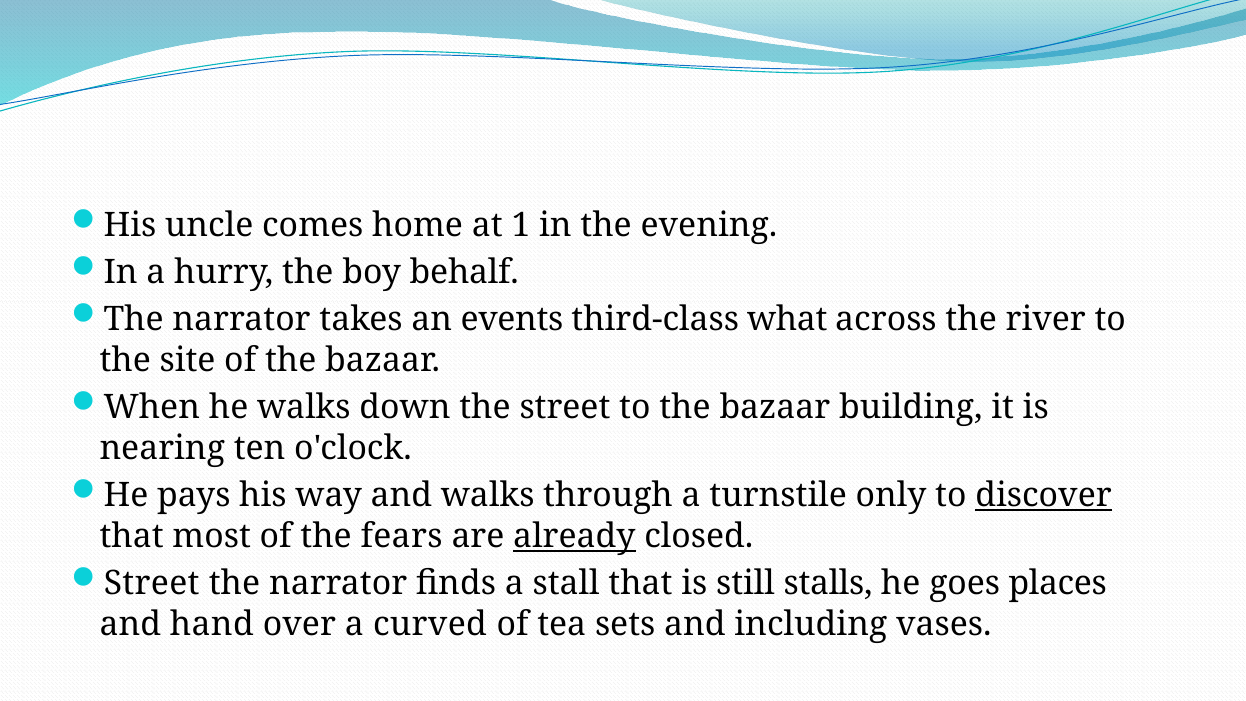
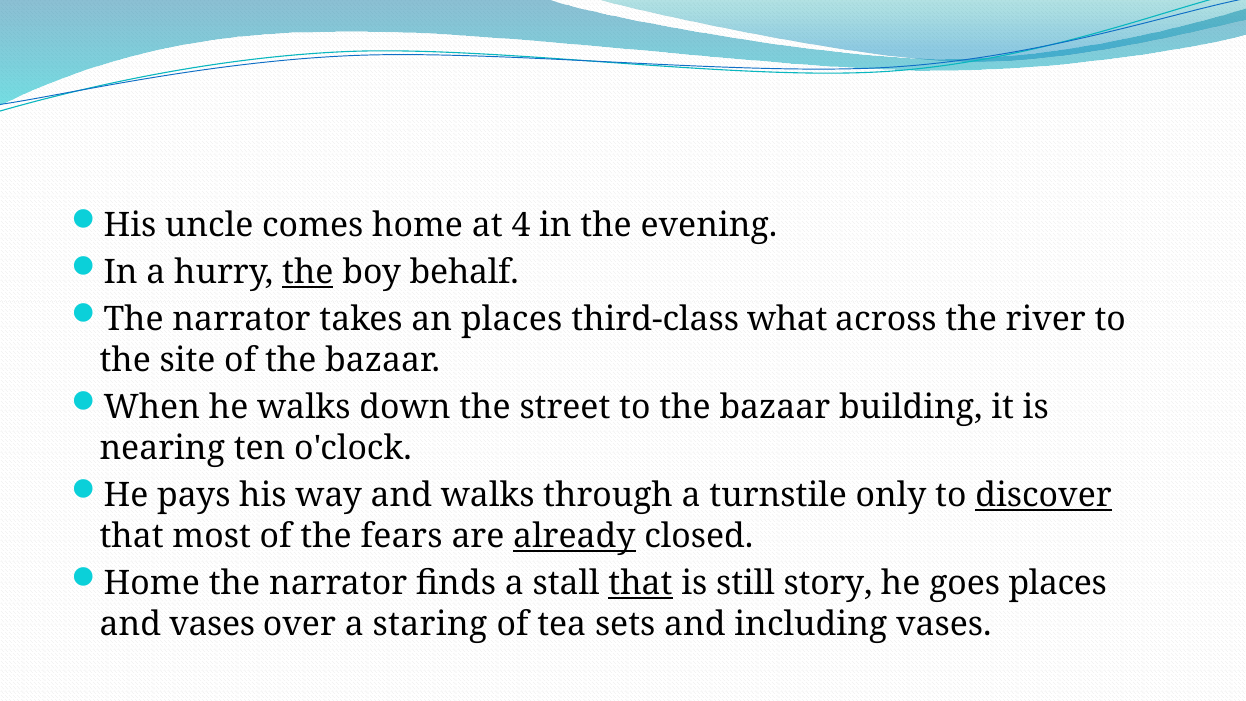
1: 1 -> 4 (521, 225)
the underline: none -> present (308, 272)
an events: events -> places (512, 320)
Street: Street -> Home (152, 583)
that underline: none -> present (640, 583)
stalls: stalls -> story (828, 583)
and hand: hand -> vases (212, 624)
curved: curved -> staring (430, 624)
